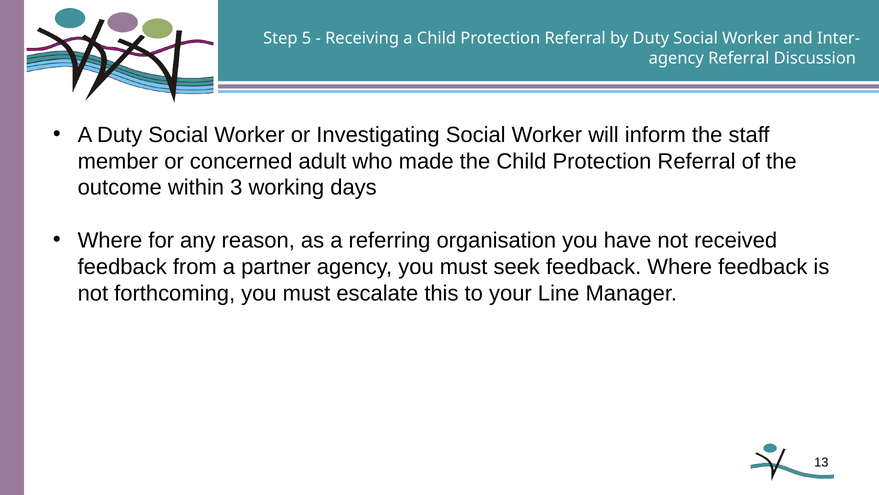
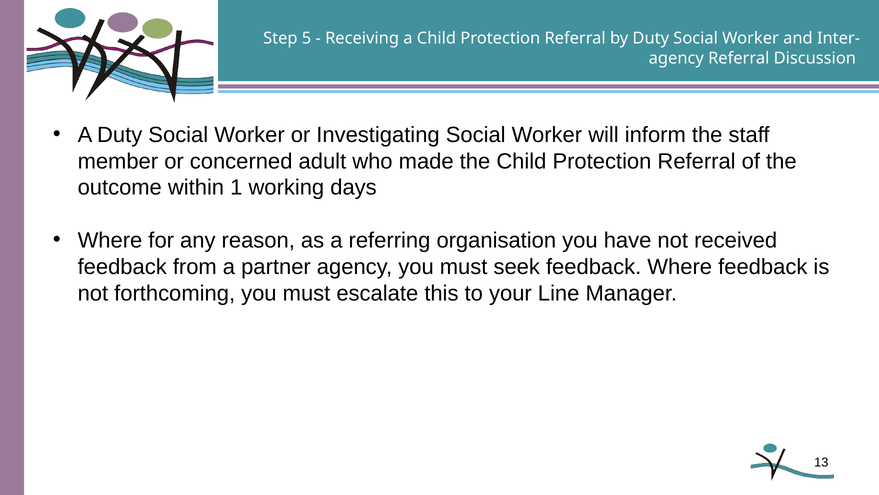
3: 3 -> 1 (236, 187)
